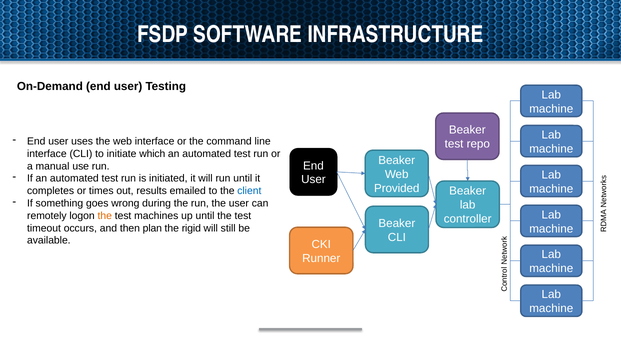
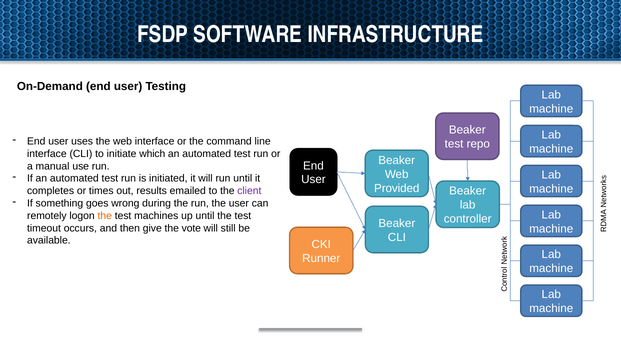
client colour: blue -> purple (249, 191)
plan: plan -> give (152, 228)
rigid: rigid -> vote (191, 228)
